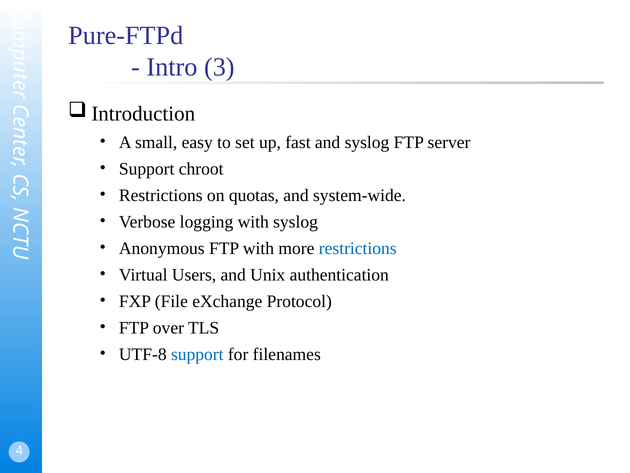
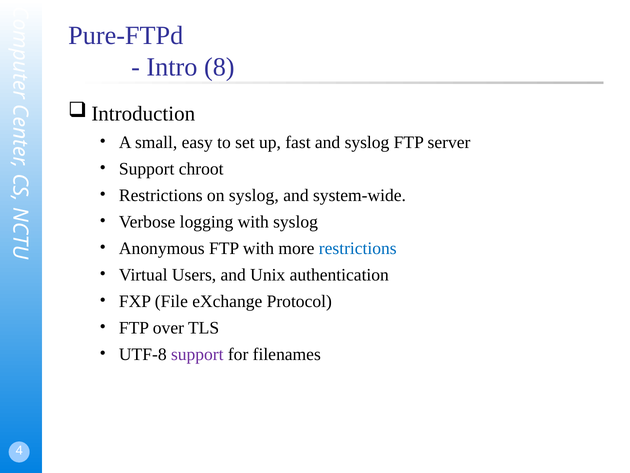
3: 3 -> 8 (219, 67)
on quotas: quotas -> syslog (254, 195)
support colour: blue -> purple (197, 354)
